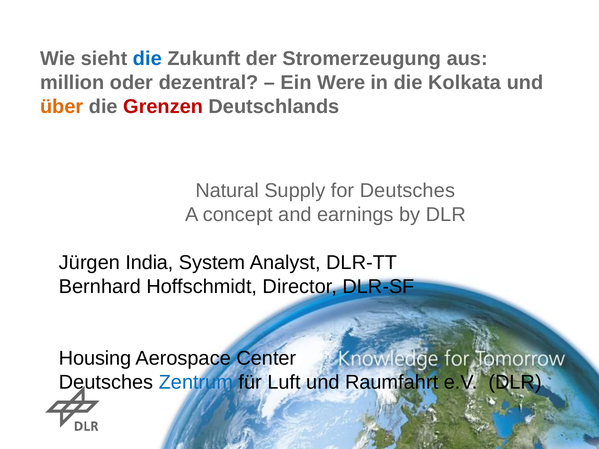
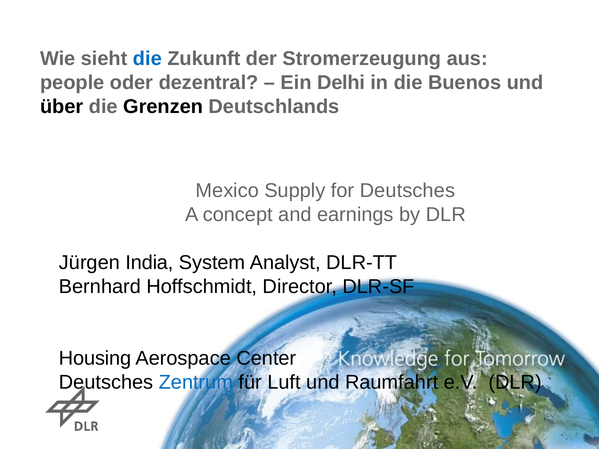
million: million -> people (72, 83)
Were: Were -> Delhi (341, 83)
Kolkata: Kolkata -> Buenos (465, 83)
über colour: orange -> black (62, 107)
Grenzen colour: red -> black (163, 107)
Natural: Natural -> Mexico (227, 191)
